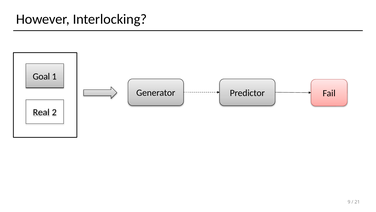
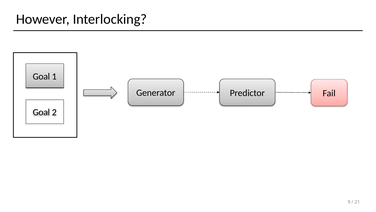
Real: Real -> Goal (41, 112)
